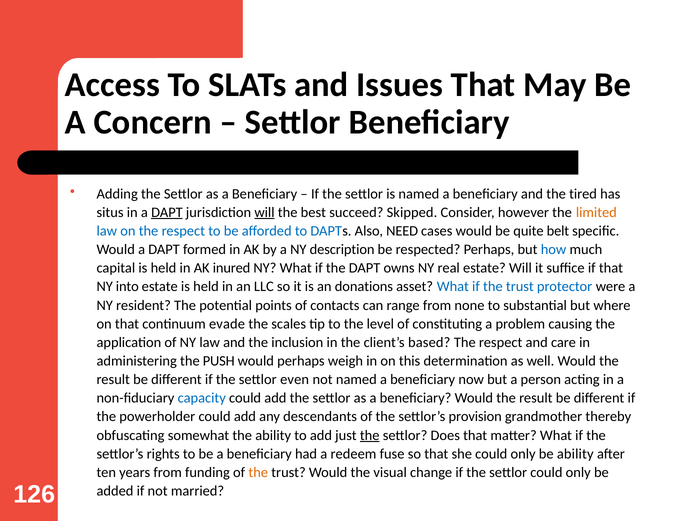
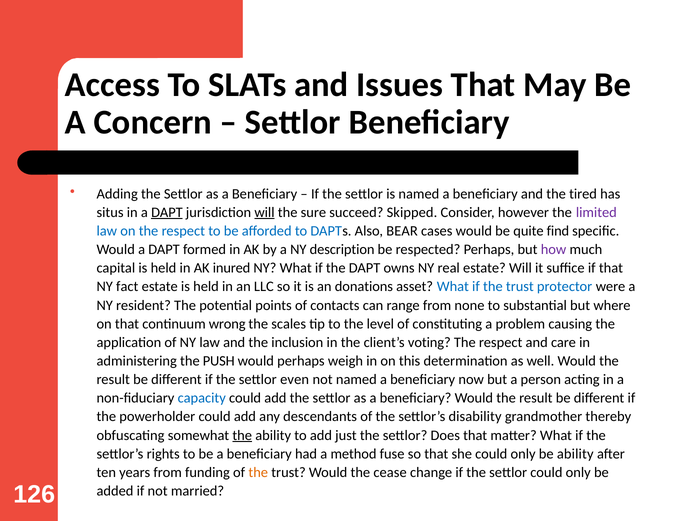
best: best -> sure (313, 212)
limited colour: orange -> purple (596, 212)
NEED: NEED -> BEAR (402, 231)
belt: belt -> find (558, 231)
how colour: blue -> purple (554, 249)
into: into -> fact (127, 286)
evade: evade -> wrong (227, 324)
based: based -> voting (429, 342)
provision: provision -> disability (475, 416)
the underline: none -> present (242, 435)
the underline: present -> none (370, 435)
redeem: redeem -> method (354, 453)
visual: visual -> cease (390, 472)
